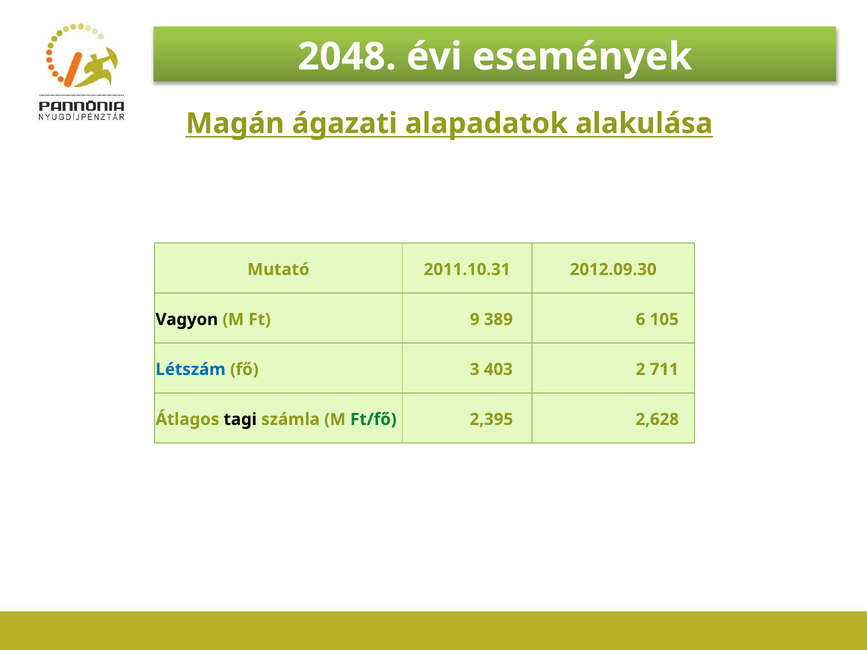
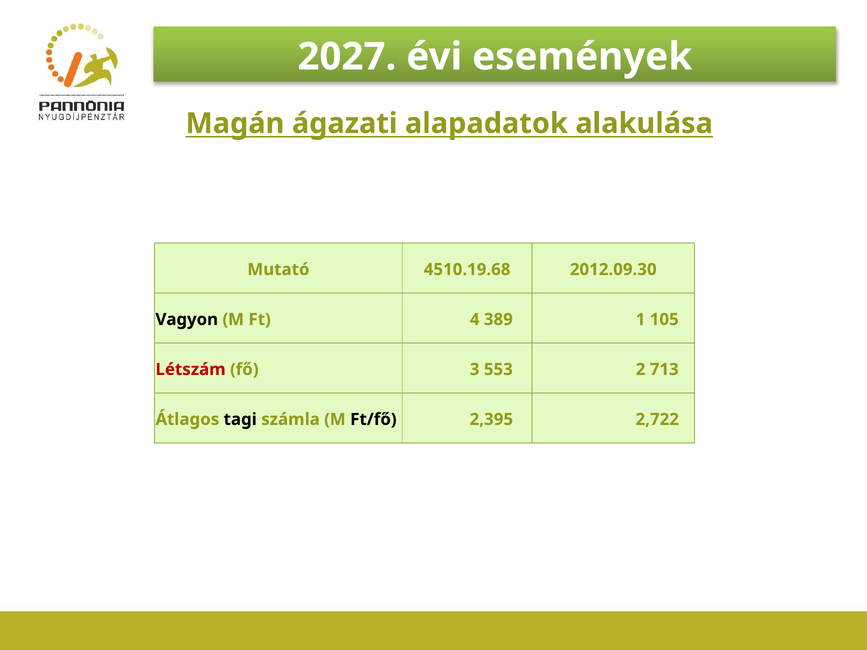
2048: 2048 -> 2027 (347, 57)
2011.10.31: 2011.10.31 -> 4510.19.68 (467, 270)
9: 9 -> 4 (475, 320)
6: 6 -> 1 (641, 320)
Létszám colour: blue -> red (191, 370)
403: 403 -> 553 (498, 370)
711: 711 -> 713 (664, 370)
Ft/fő colour: green -> black (373, 420)
2,628: 2,628 -> 2,722 (657, 420)
